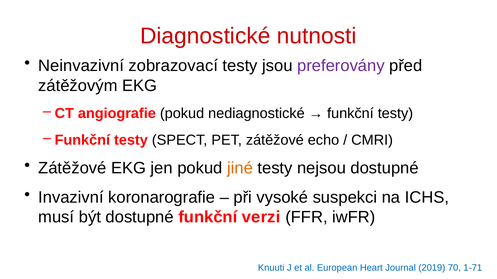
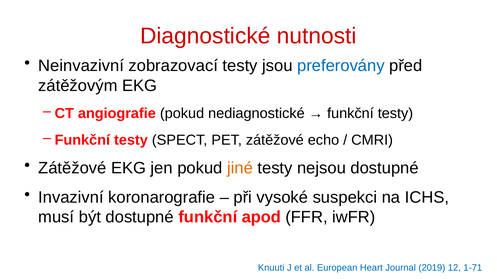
preferovány colour: purple -> blue (341, 66)
verzi: verzi -> apod (261, 218)
70: 70 -> 12 (454, 268)
